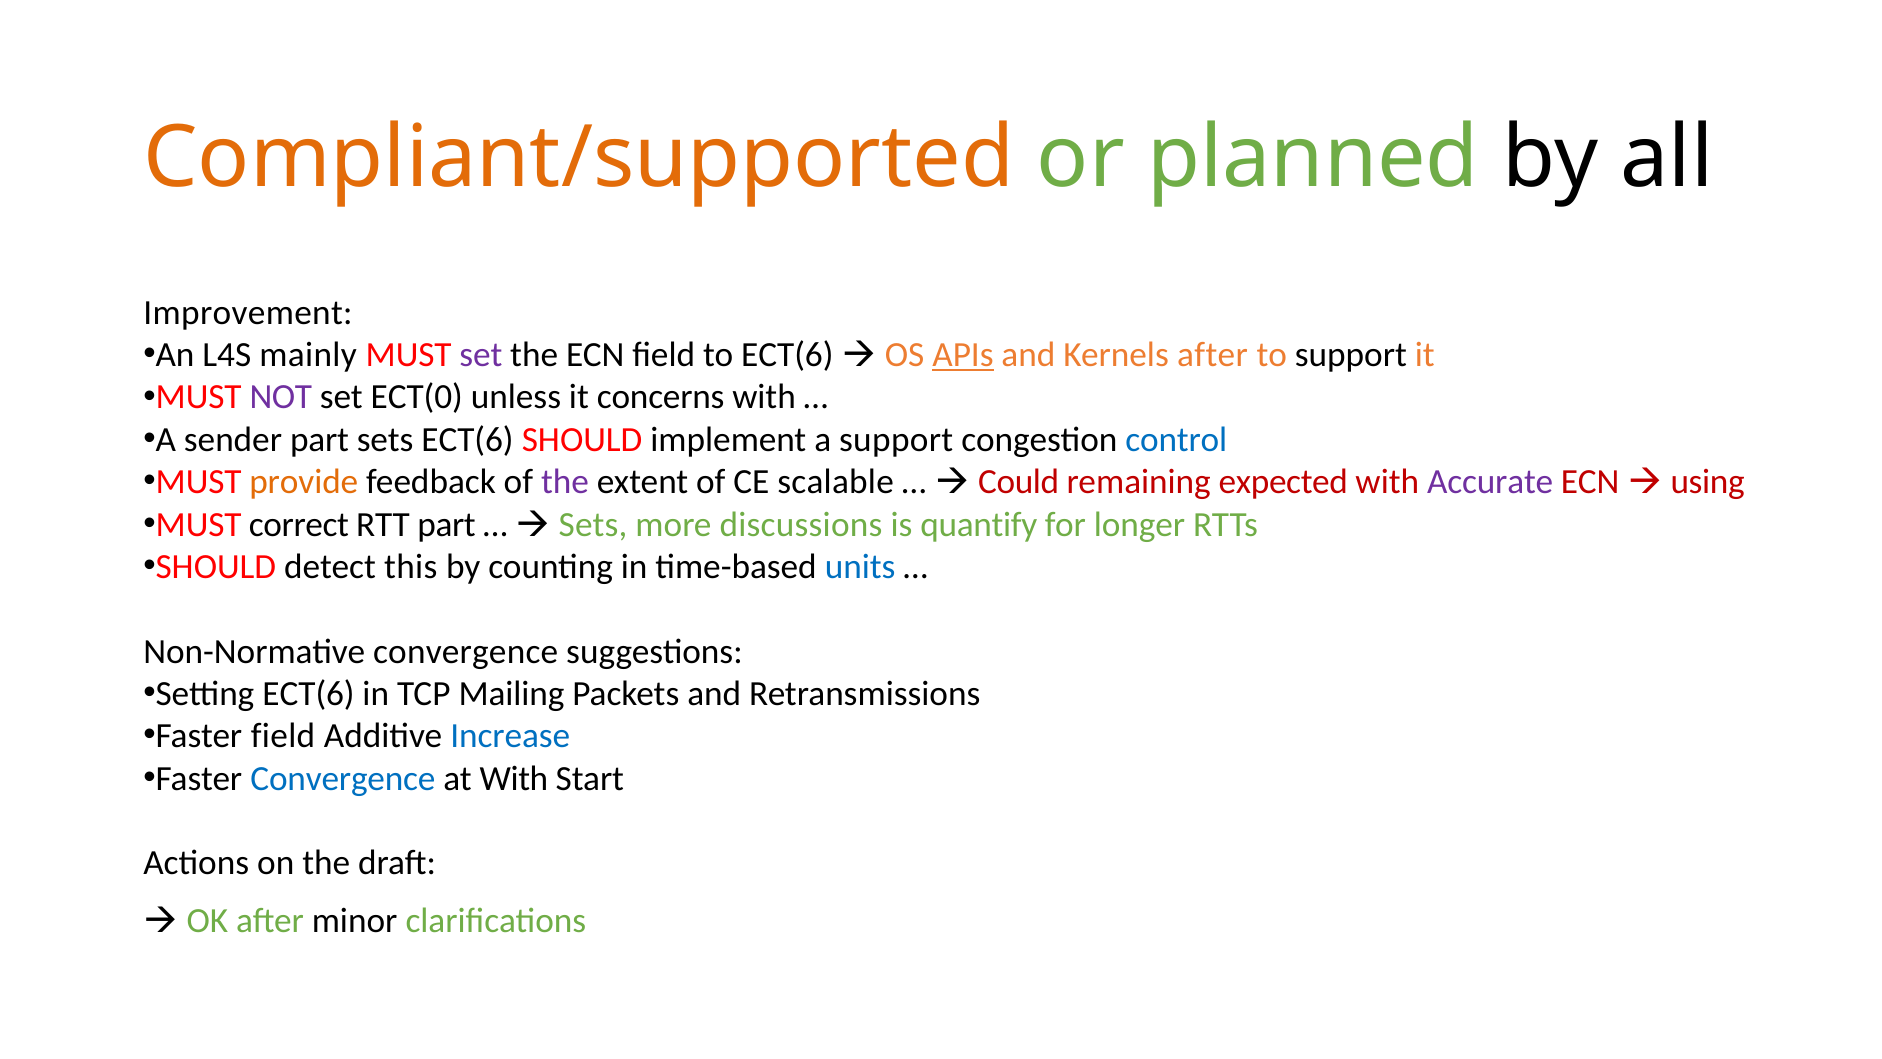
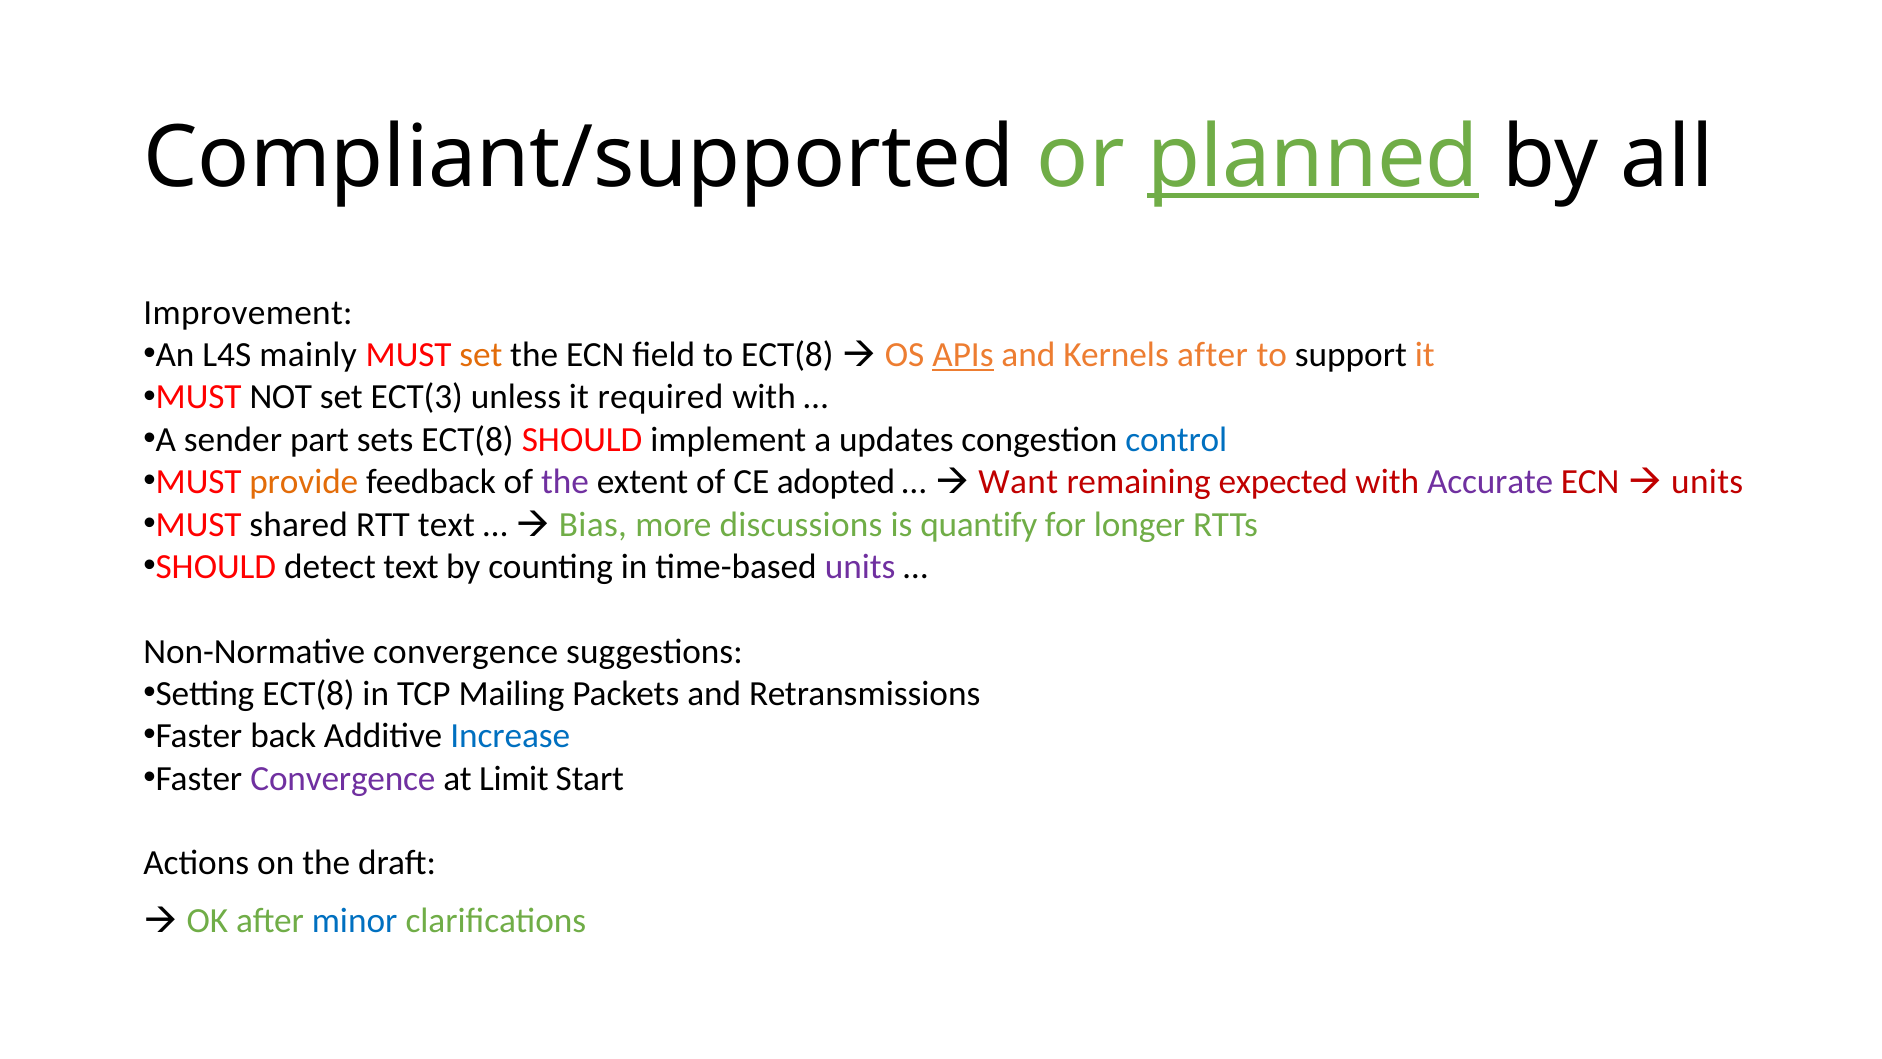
Compliant/supported colour: orange -> black (579, 158)
planned underline: none -> present (1313, 158)
set colour: purple -> orange (481, 355)
to ECT(6: ECT(6 -> ECT(8 (787, 355)
NOT colour: purple -> black (281, 397)
ECT(0: ECT(0 -> ECT(3 (417, 397)
concerns: concerns -> required (660, 397)
sets ECT(6: ECT(6 -> ECT(8 (468, 440)
a support: support -> updates (896, 440)
scalable: scalable -> adopted (836, 482)
Could: Could -> Want (1018, 482)
using: using -> units (1707, 482)
correct: correct -> shared (299, 524)
RTT part: part -> text (446, 524)
Sets: Sets -> Bias (593, 524)
detect this: this -> text (411, 567)
units colour: blue -> purple (860, 567)
Setting ECT(6: ECT(6 -> ECT(8 (309, 694)
Faster field: field -> back (283, 736)
Convergence colour: blue -> purple (343, 778)
at With: With -> Limit (514, 778)
minor colour: black -> blue (355, 920)
